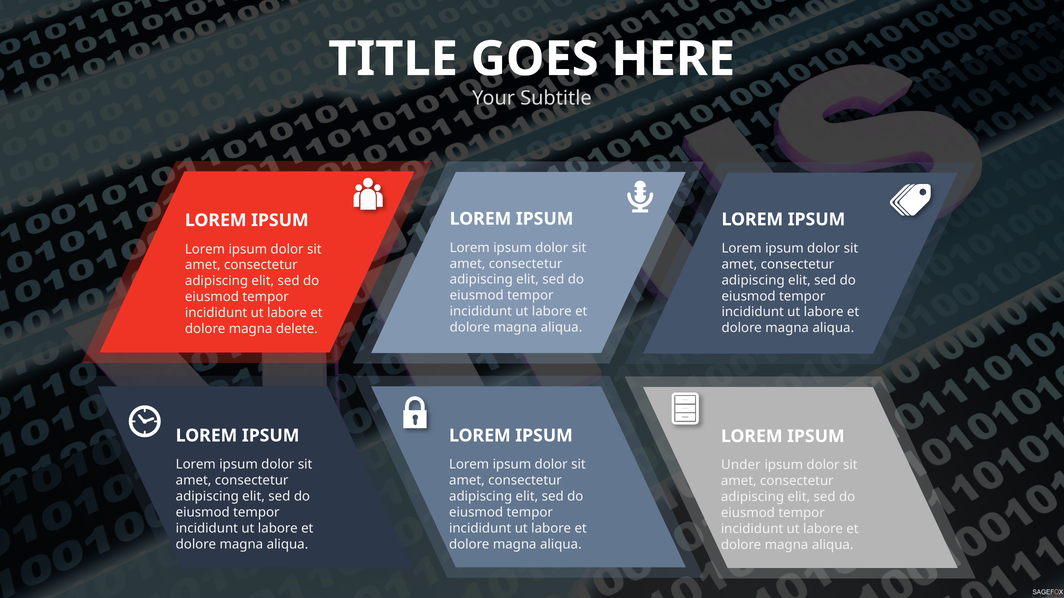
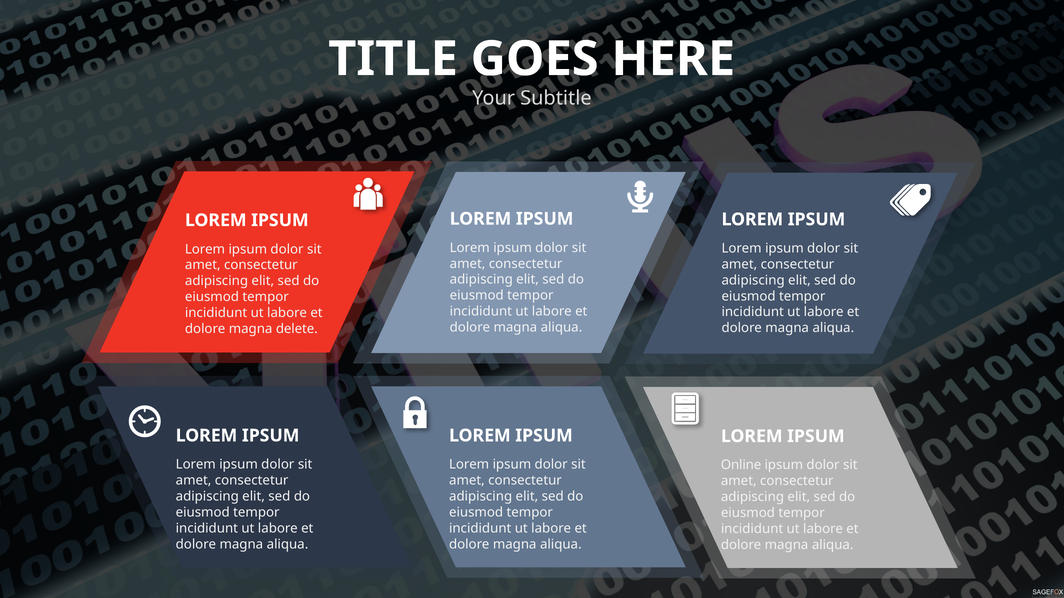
Under: Under -> Online (741, 465)
